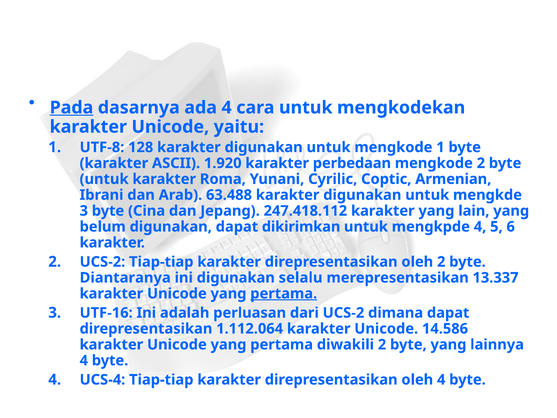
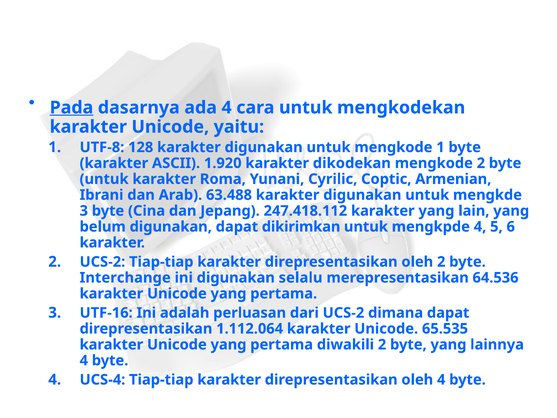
perbedaan: perbedaan -> dikodekan (352, 163)
Diantaranya: Diantaranya -> Interchange (125, 278)
13.337: 13.337 -> 64.536 (496, 278)
pertama underline: present -> none (284, 293)
14.586: 14.586 -> 65.535 (445, 329)
